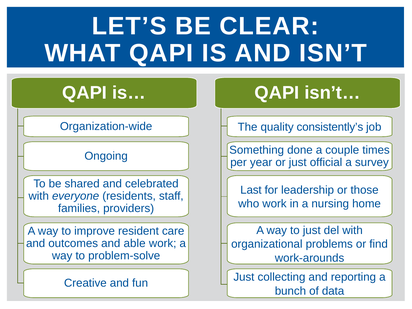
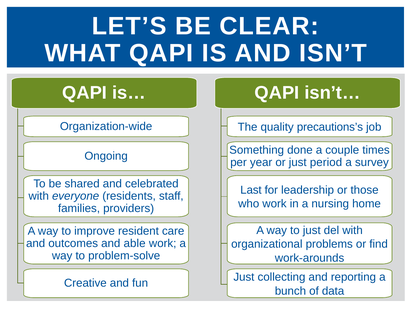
consistently’s: consistently’s -> precautions’s (330, 127)
official: official -> period (326, 162)
